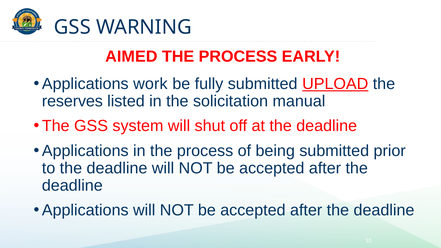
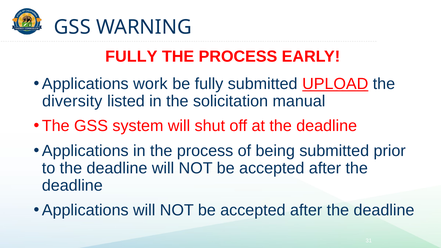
AIMED: AIMED -> FULLY (131, 56)
reserves: reserves -> diversity (72, 101)
